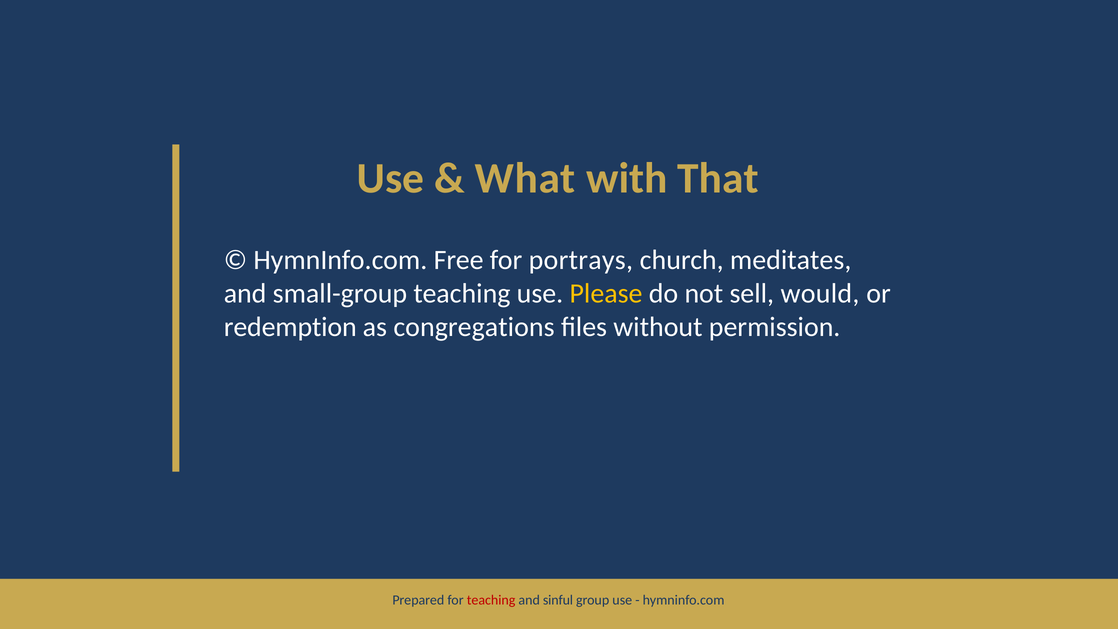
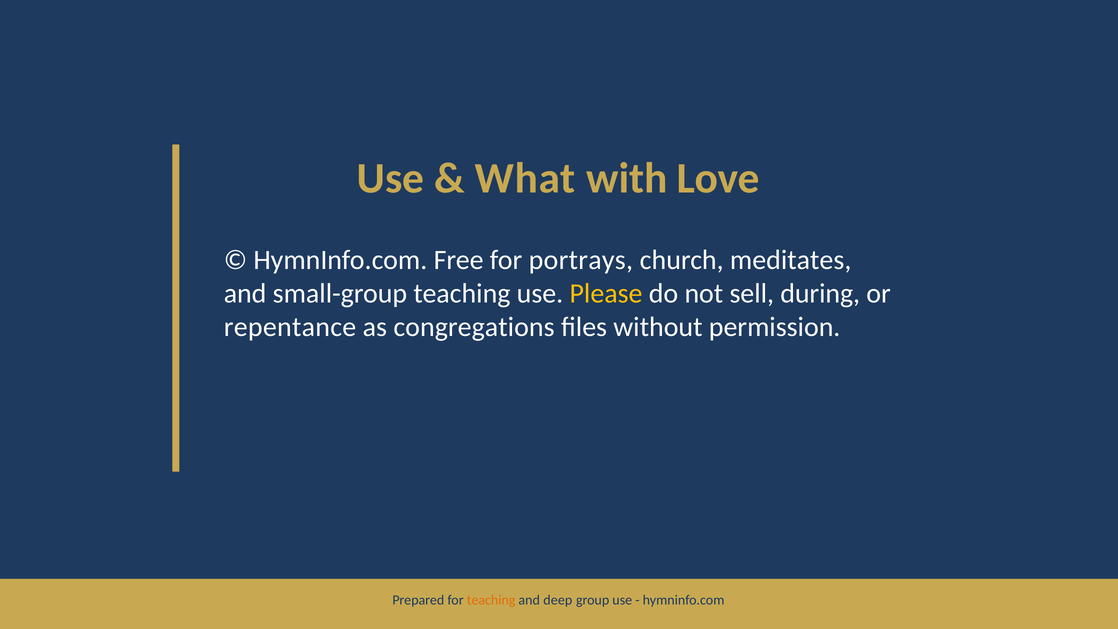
That: That -> Love (718, 178)
would: would -> during (820, 293)
redemption: redemption -> repentance (290, 327)
teaching colour: red -> orange (491, 600)
sinful: sinful -> deep (558, 600)
